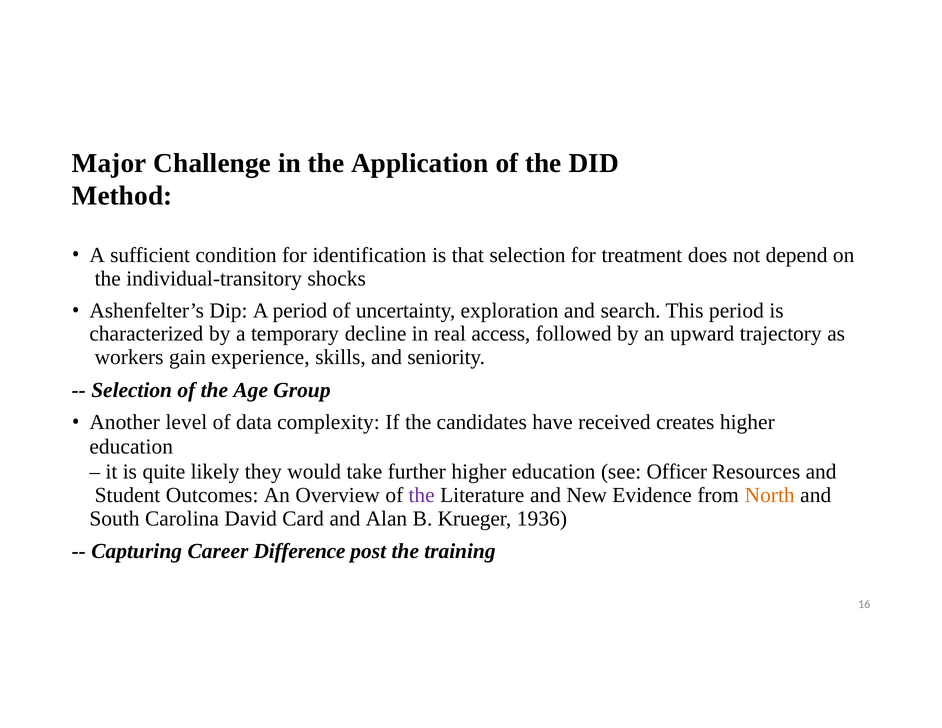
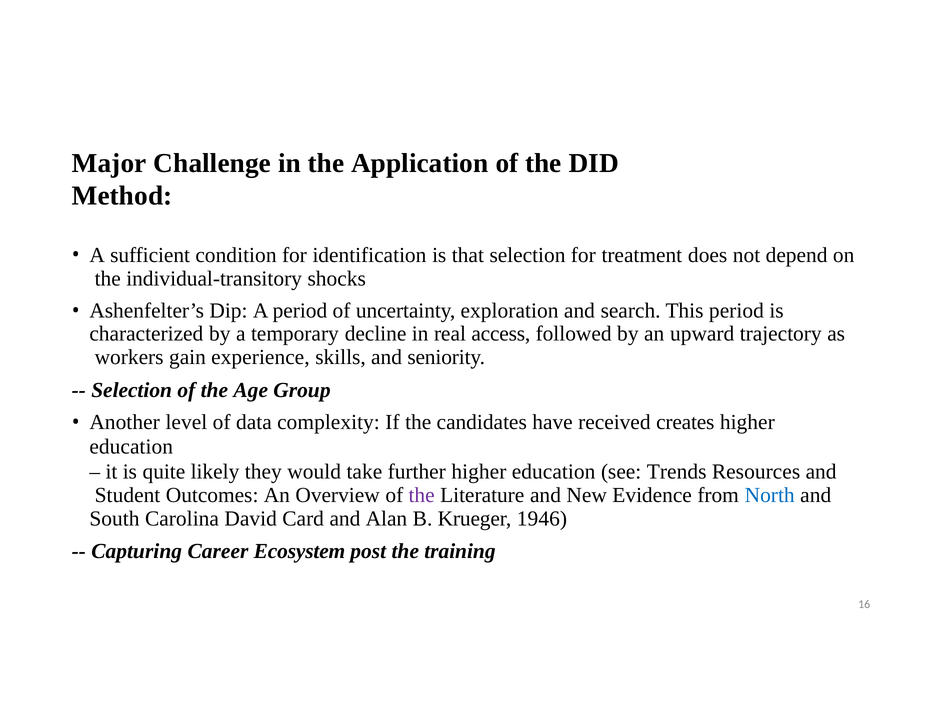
Officer: Officer -> Trends (677, 472)
North colour: orange -> blue (770, 495)
1936: 1936 -> 1946 (542, 518)
Difference: Difference -> Ecosystem (299, 551)
